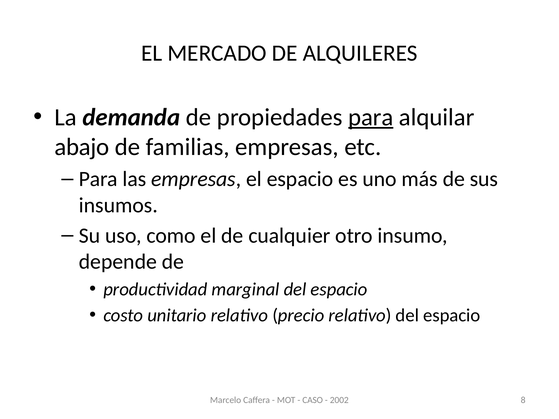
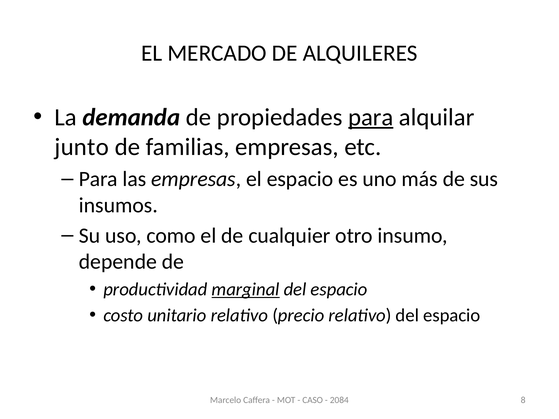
abajo: abajo -> junto (82, 147)
marginal underline: none -> present (246, 290)
2002: 2002 -> 2084 (339, 400)
